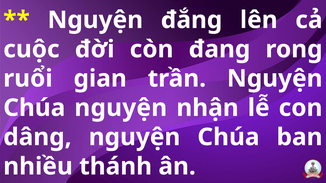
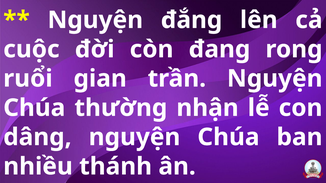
Chúa nguyện: nguyện -> thường (121, 108)
